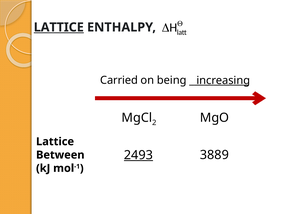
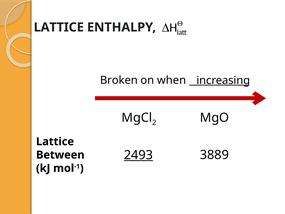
LATTICE underline: present -> none (59, 27)
Carried: Carried -> Broken (119, 80)
being: being -> when (172, 80)
